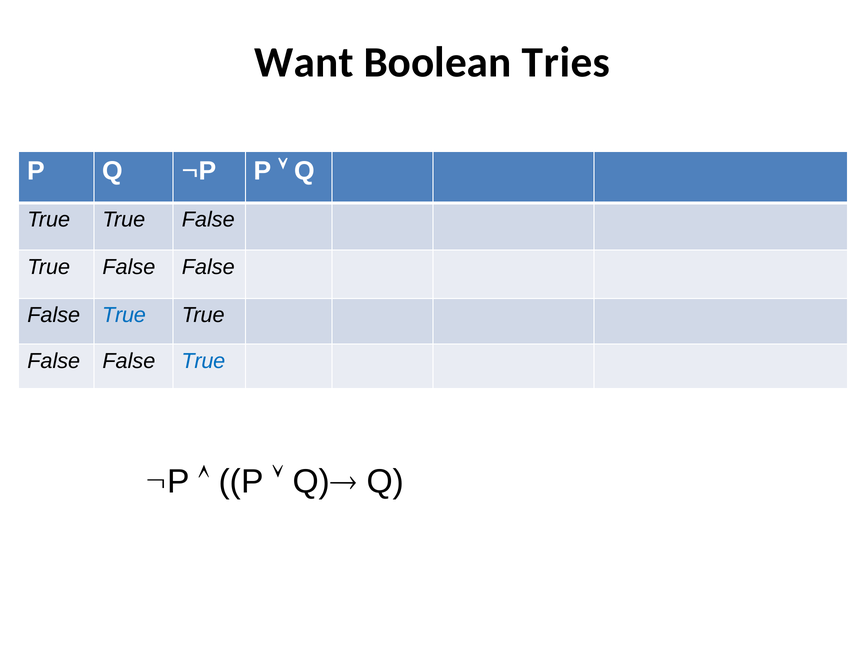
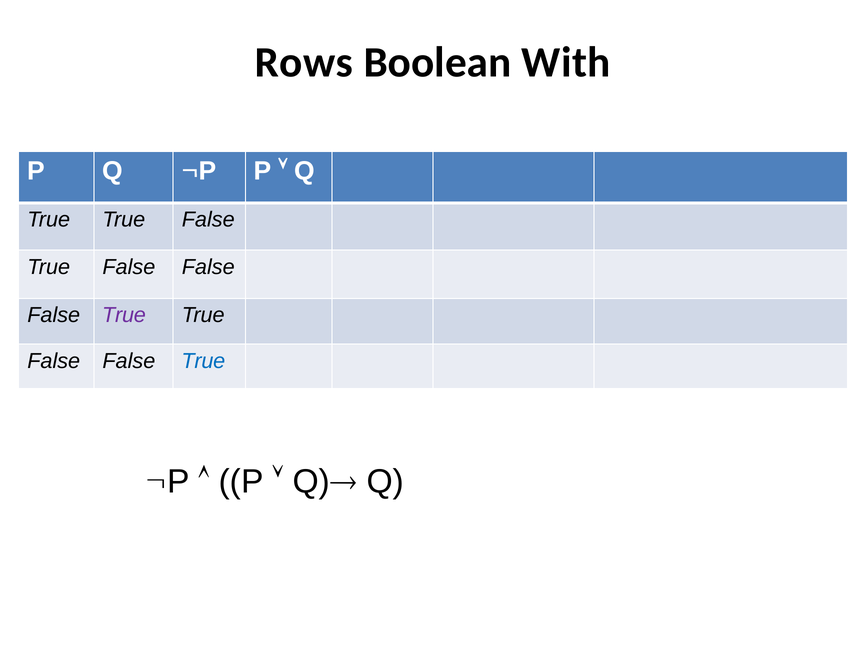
Want: Want -> Rows (304, 62)
Tries: Tries -> With (566, 62)
True colour: blue -> purple (124, 315)
